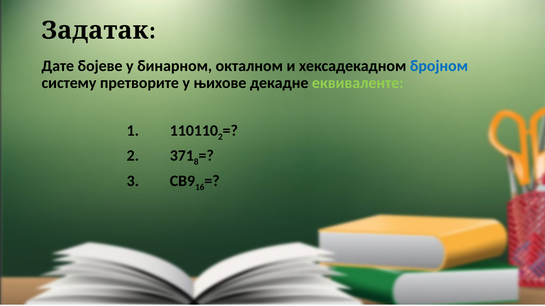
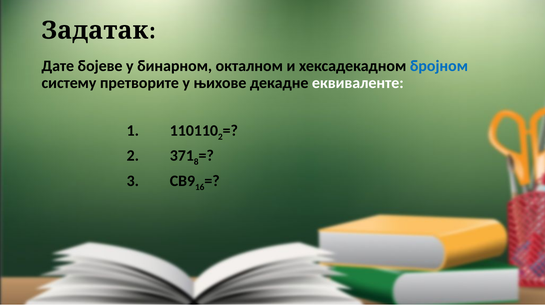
еквиваленте colour: light green -> white (358, 83)
